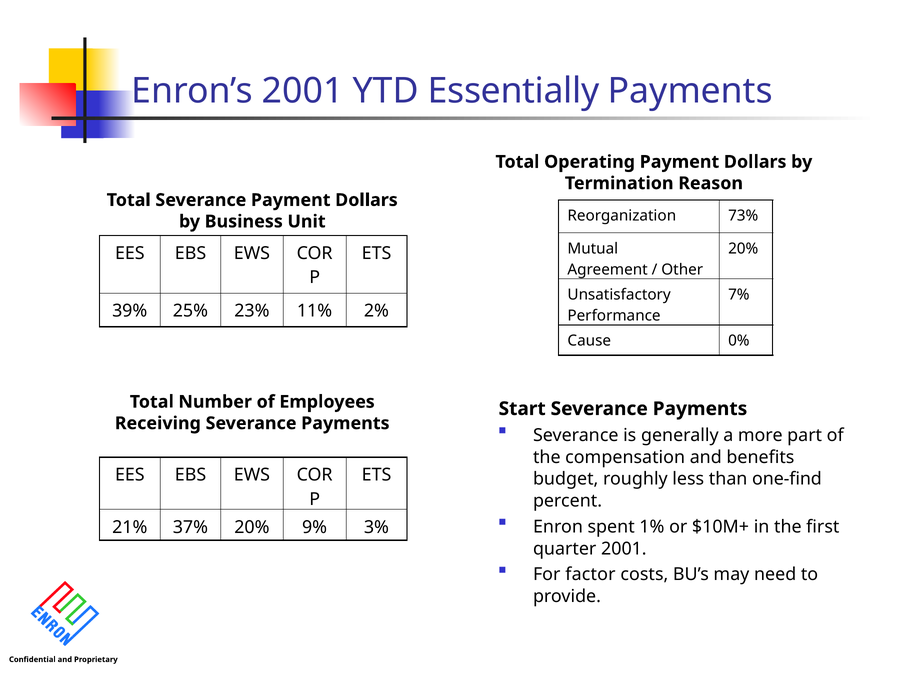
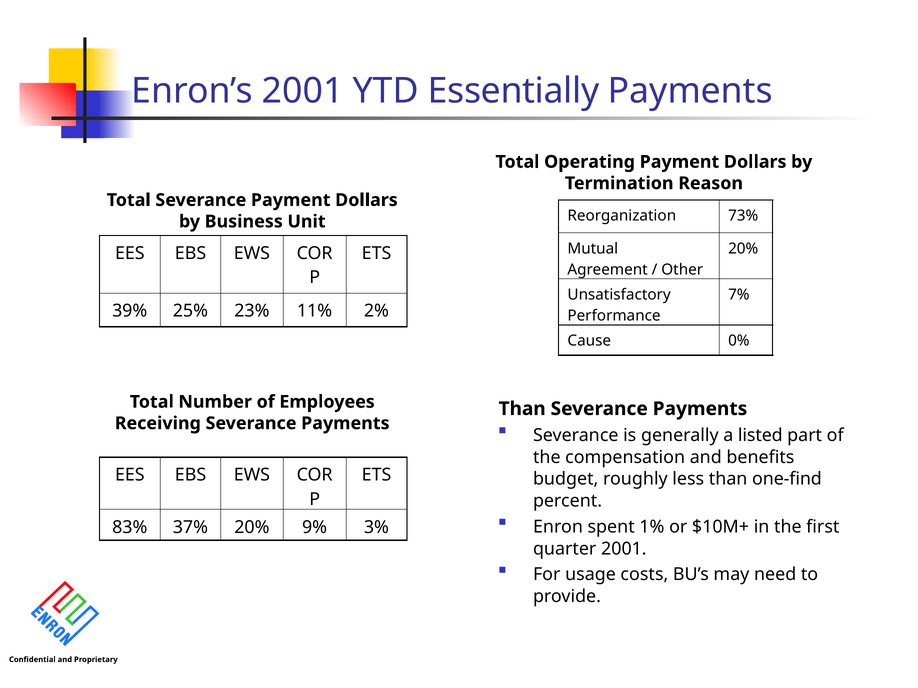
Start: Start -> Than (522, 409)
more: more -> listed (760, 436)
21%: 21% -> 83% (130, 528)
factor: factor -> usage (591, 575)
